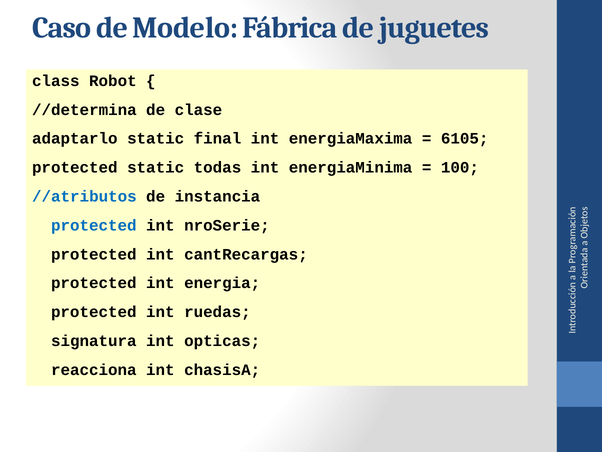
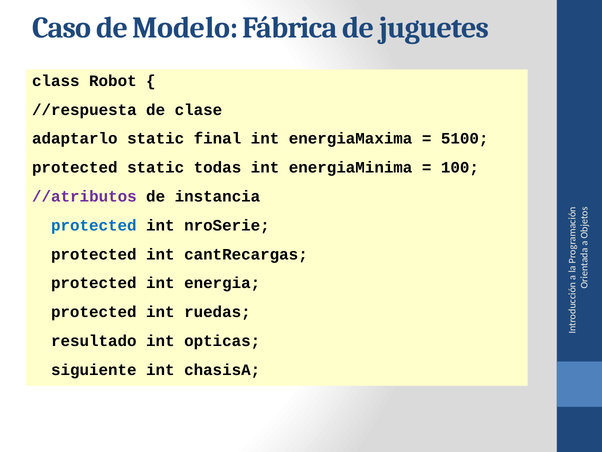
//determina: //determina -> //respuesta (84, 110)
6105: 6105 -> 5100 (465, 139)
//atributos colour: blue -> purple (84, 196)
signatura: signatura -> resultado (94, 341)
reacciona: reacciona -> siguiente (94, 369)
